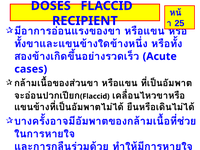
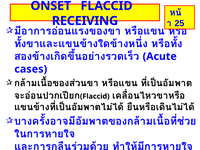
DOSES: DOSES -> ONSET (51, 6)
RECIPIENT: RECIPIENT -> RECEIVING (85, 21)
